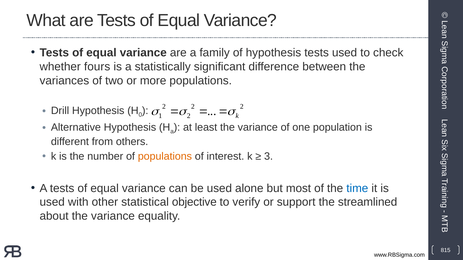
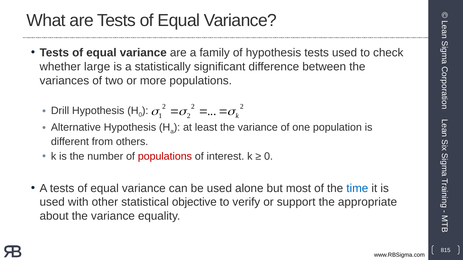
fours: fours -> large (97, 67)
populations colour: orange -> red (165, 157)
3: 3 -> 0 (269, 157)
streamlined: streamlined -> appropriate (368, 203)
